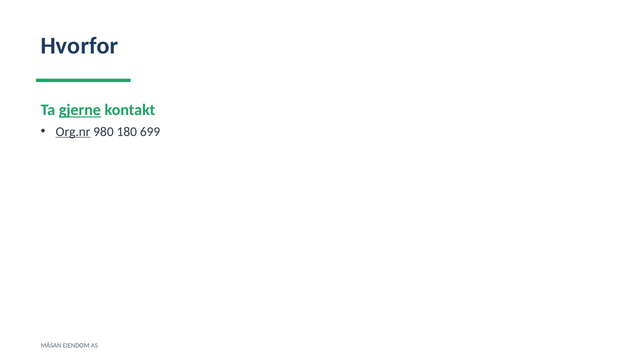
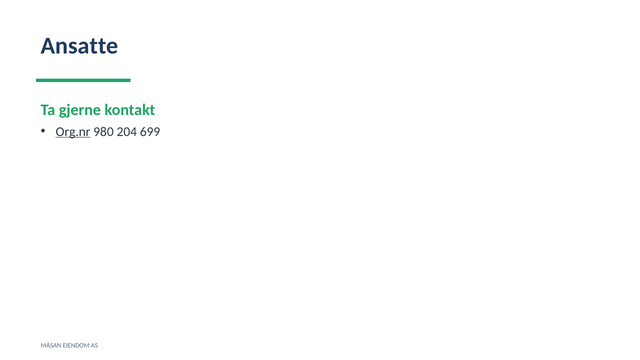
Hvorfor: Hvorfor -> Ansatte (80, 46)
gjerne underline: present -> none (80, 110)
180: 180 -> 204 (127, 132)
